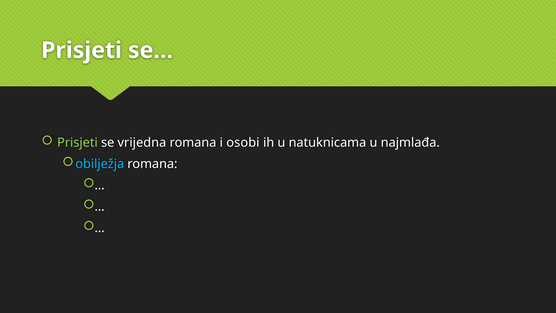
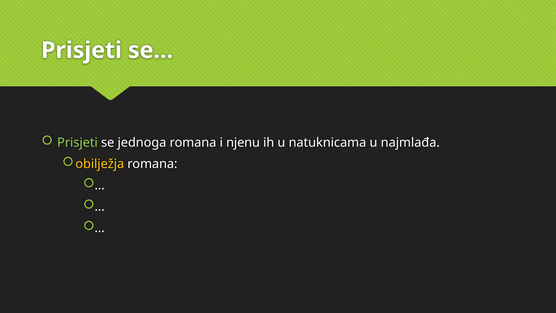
vrijedna: vrijedna -> jednoga (142, 143)
osobi: osobi -> njenu (243, 143)
obilježja colour: light blue -> yellow (100, 164)
